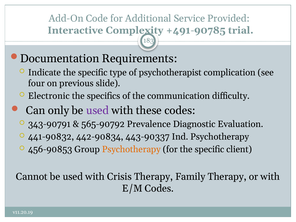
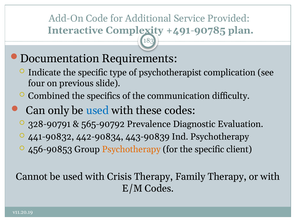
trial: trial -> plan (241, 30)
Electronic: Electronic -> Combined (49, 96)
used colour: purple -> blue (97, 110)
343-90791: 343-90791 -> 328-90791 (49, 124)
443-90337: 443-90337 -> 443-90839 (148, 137)
